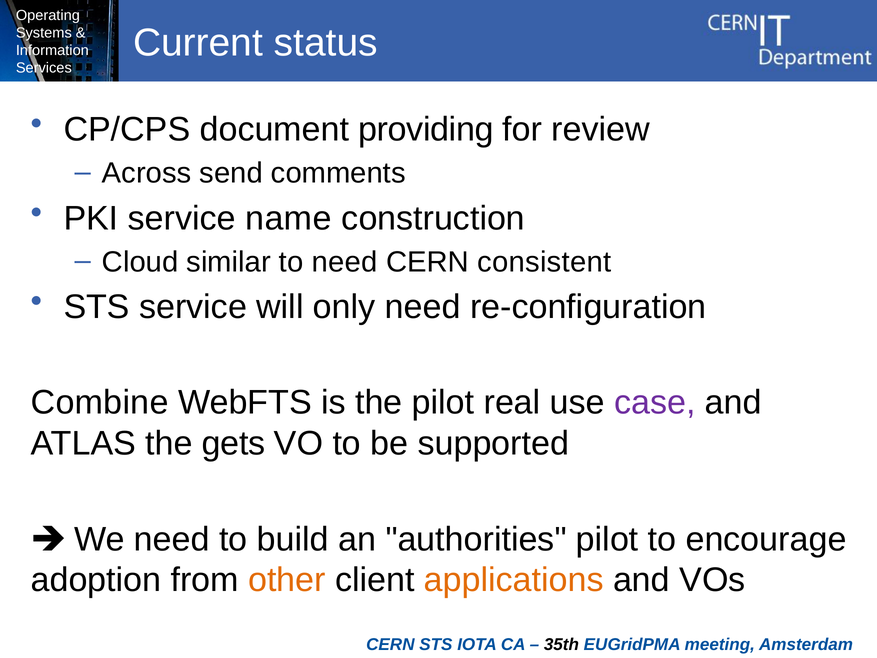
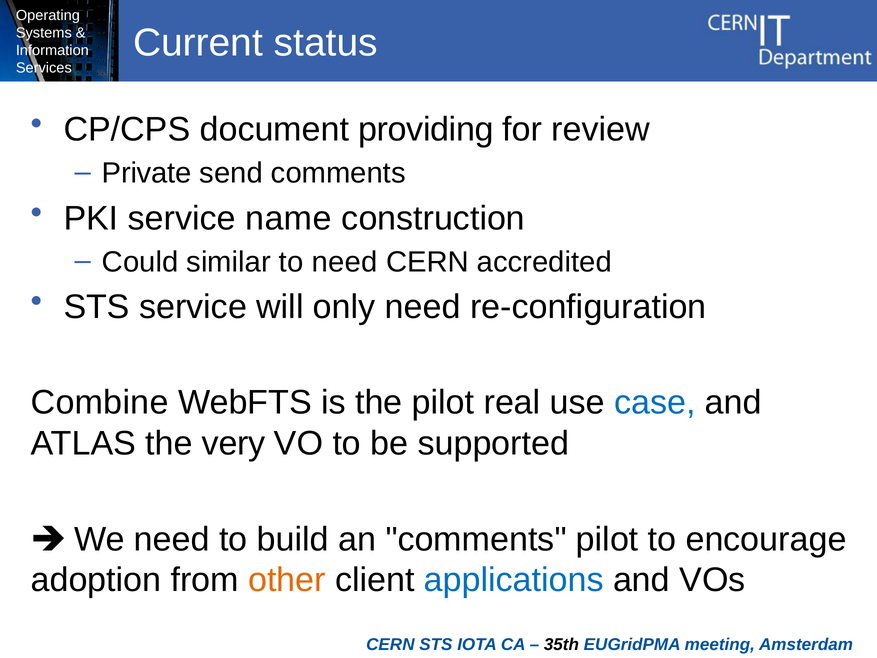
Across: Across -> Private (147, 173)
Cloud: Cloud -> Could (140, 262)
consistent: consistent -> accredited (544, 262)
case colour: purple -> blue (655, 403)
gets: gets -> very (234, 443)
an authorities: authorities -> comments (476, 539)
applications colour: orange -> blue (514, 580)
